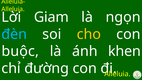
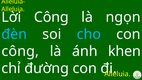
Lời Giam: Giam -> Công (51, 17)
cho colour: yellow -> light blue (89, 34)
buộc: buộc -> công (20, 51)
